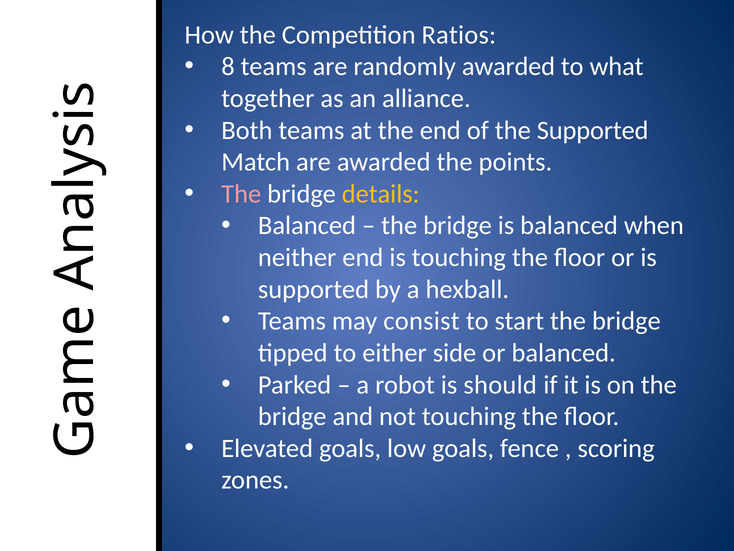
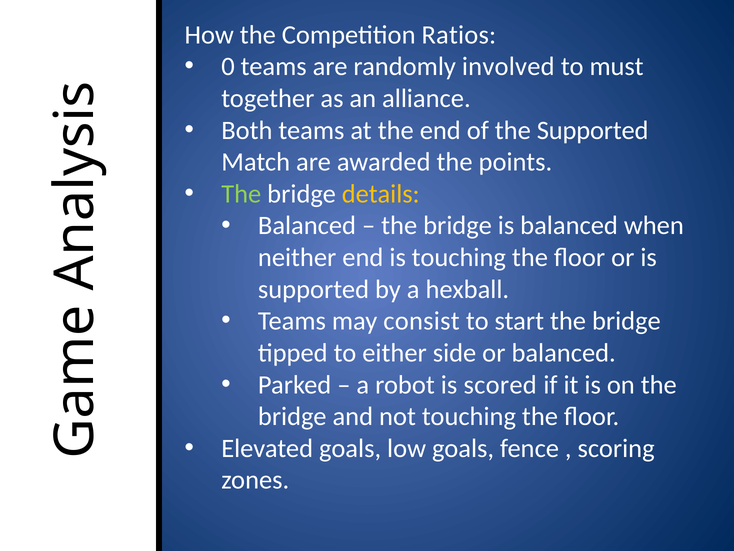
8: 8 -> 0 (228, 67)
randomly awarded: awarded -> involved (508, 67)
what: what -> must (617, 67)
The colour: pink -> light green (241, 194)
should: should -> scored (500, 384)
